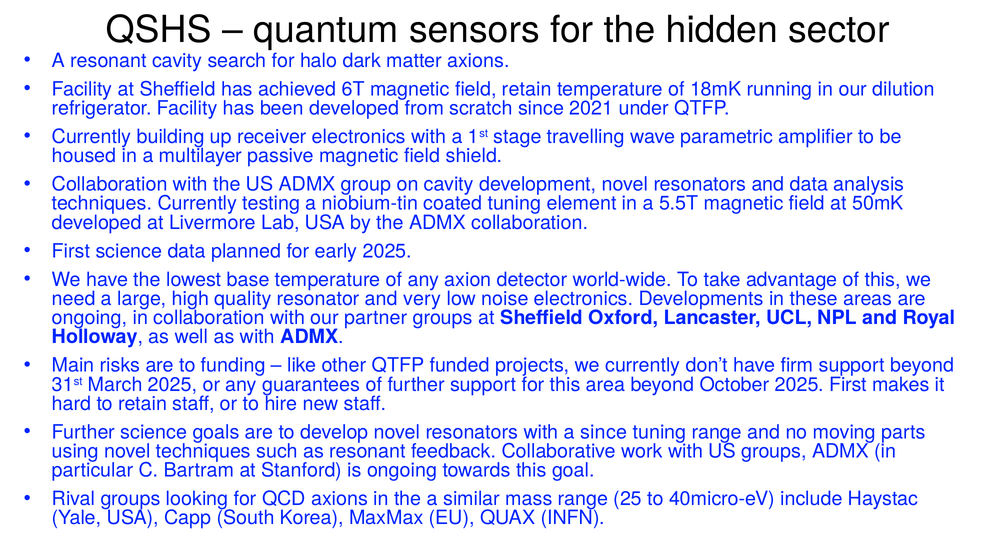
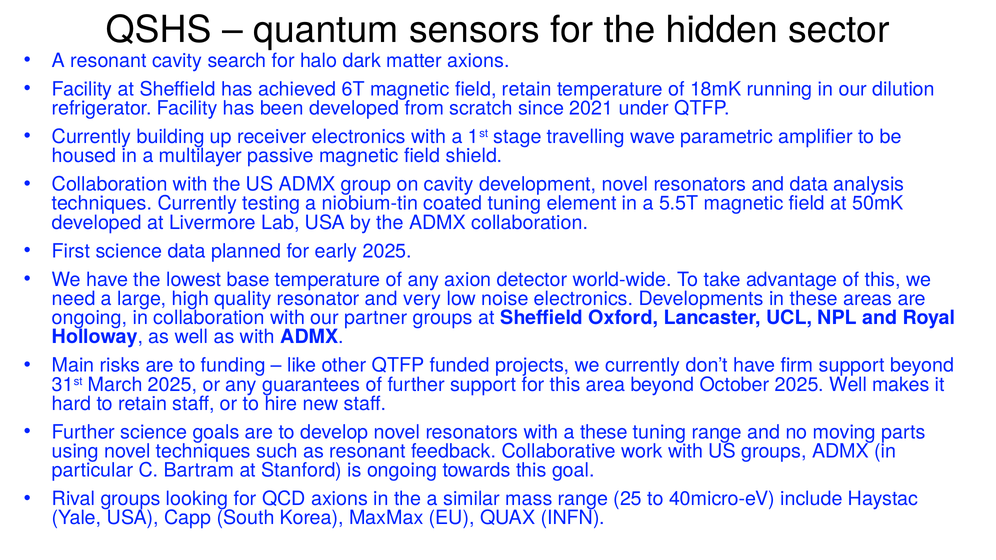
2025 First: First -> Well (848, 385)
a since: since -> these (604, 432)
